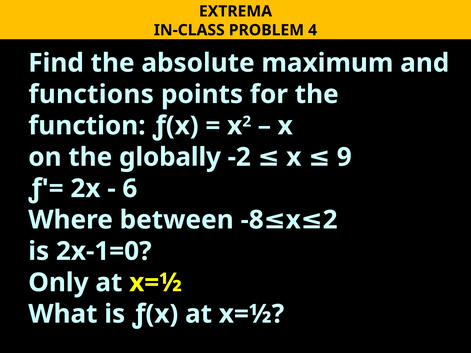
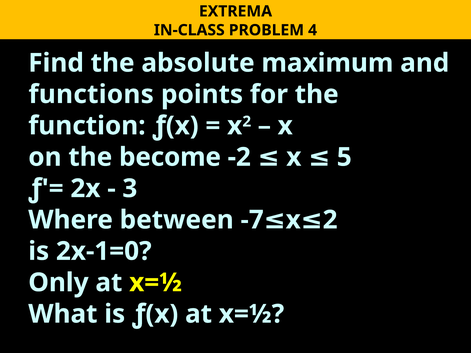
globally: globally -> become (170, 157)
9: 9 -> 5 (344, 157)
6: 6 -> 3 (130, 189)
-8: -8 -> -7 (252, 220)
